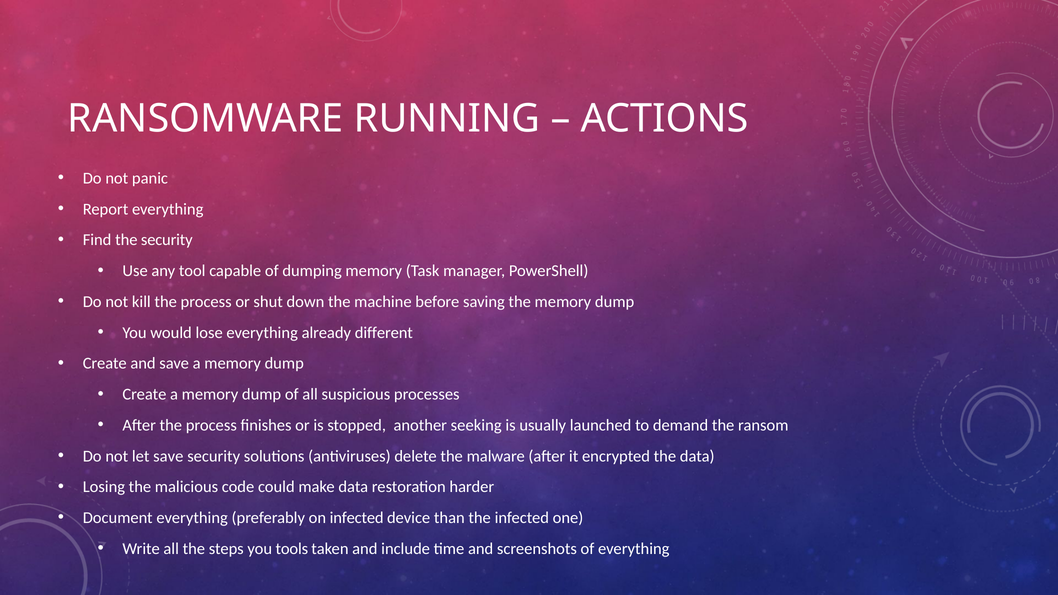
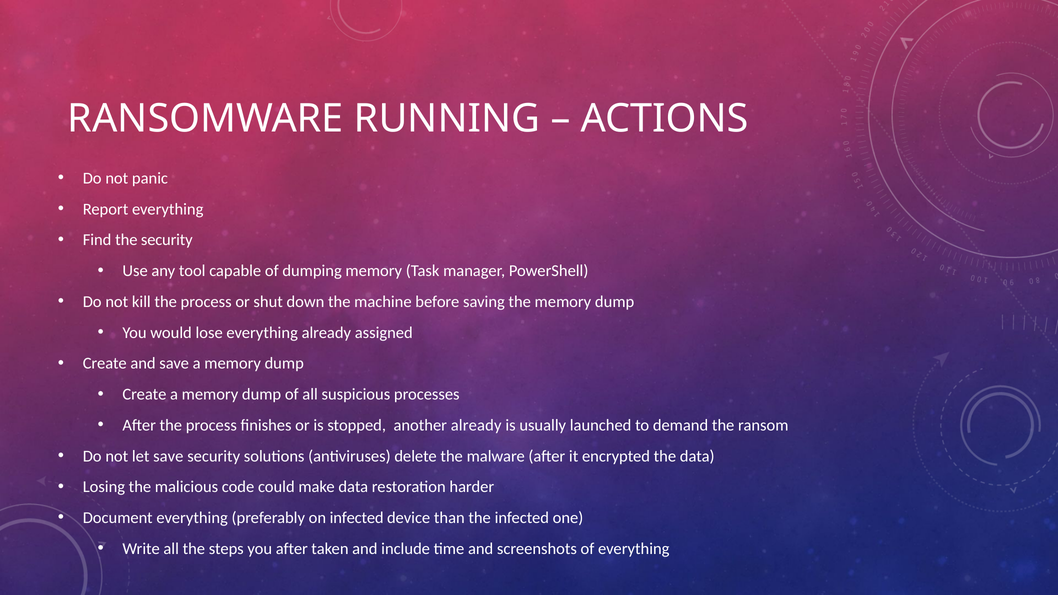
different: different -> assigned (384, 333)
another seeking: seeking -> already (476, 425)
you tools: tools -> after (292, 549)
